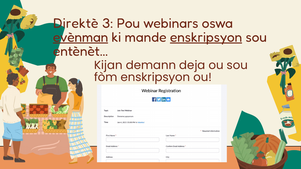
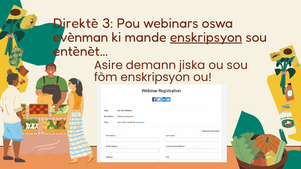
evènman underline: present -> none (81, 37)
Kijan: Kijan -> Asire (108, 65)
deja: deja -> jiska (192, 65)
